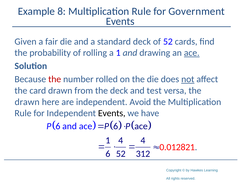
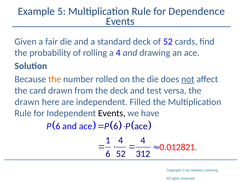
8: 8 -> 5 (62, 11)
Government: Government -> Dependence (197, 11)
a 1: 1 -> 4 (118, 53)
ace underline: present -> none (192, 53)
the colour: red -> orange (55, 79)
Avoid: Avoid -> Filled (140, 102)
